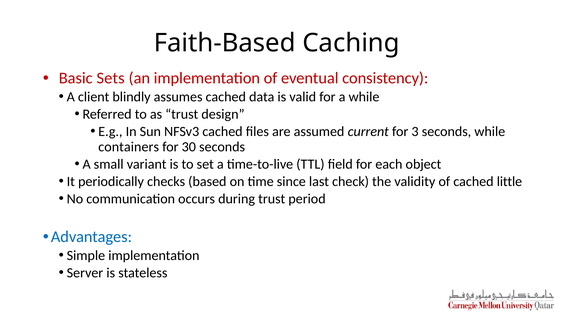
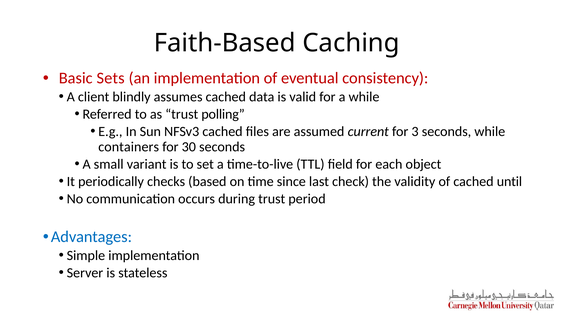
design: design -> polling (223, 114)
little: little -> until (509, 182)
